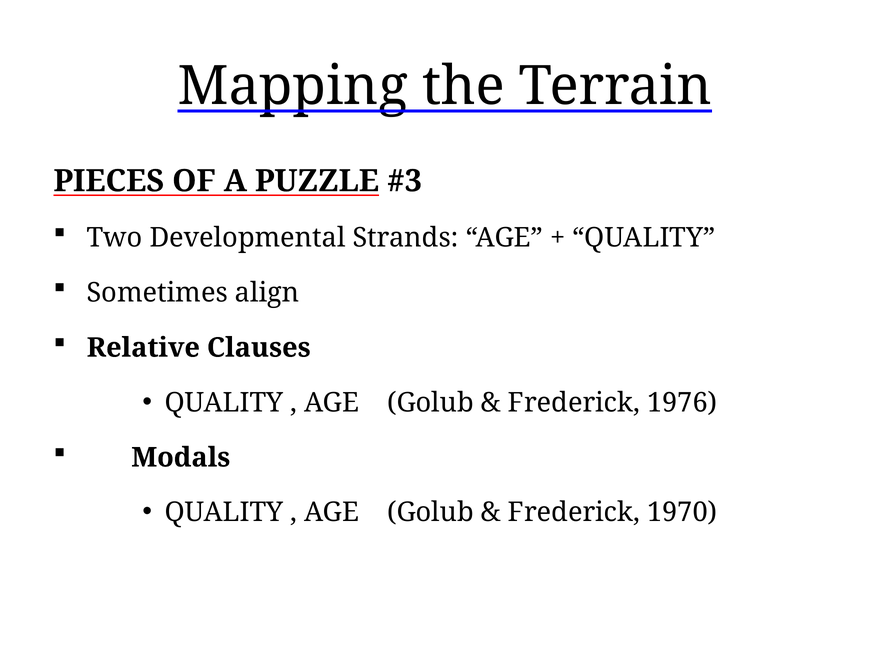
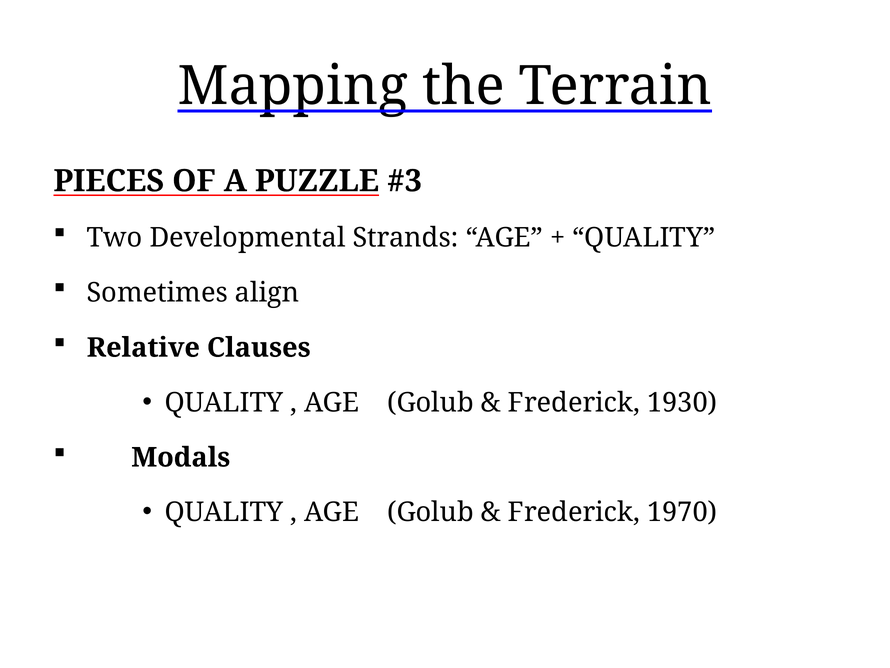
1976: 1976 -> 1930 (682, 402)
